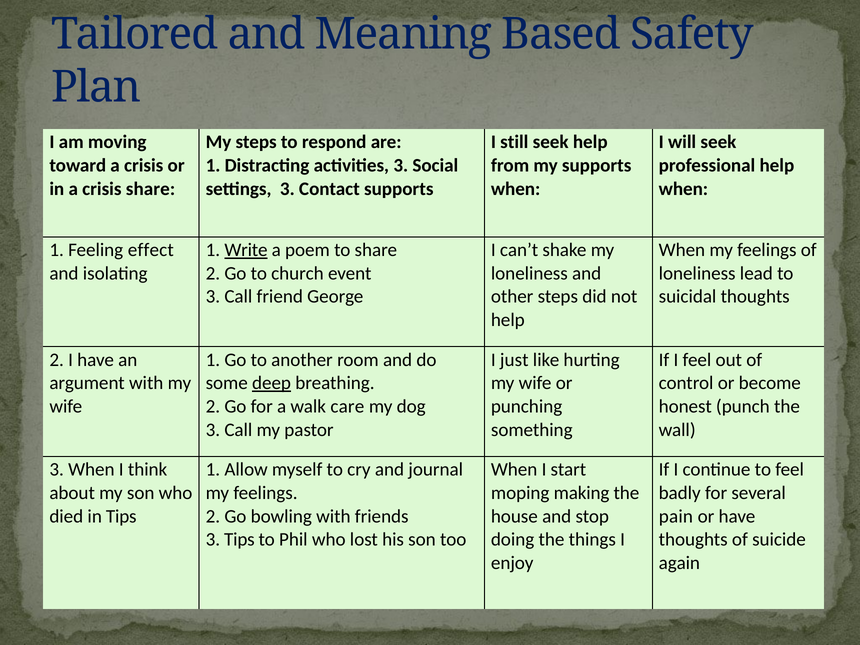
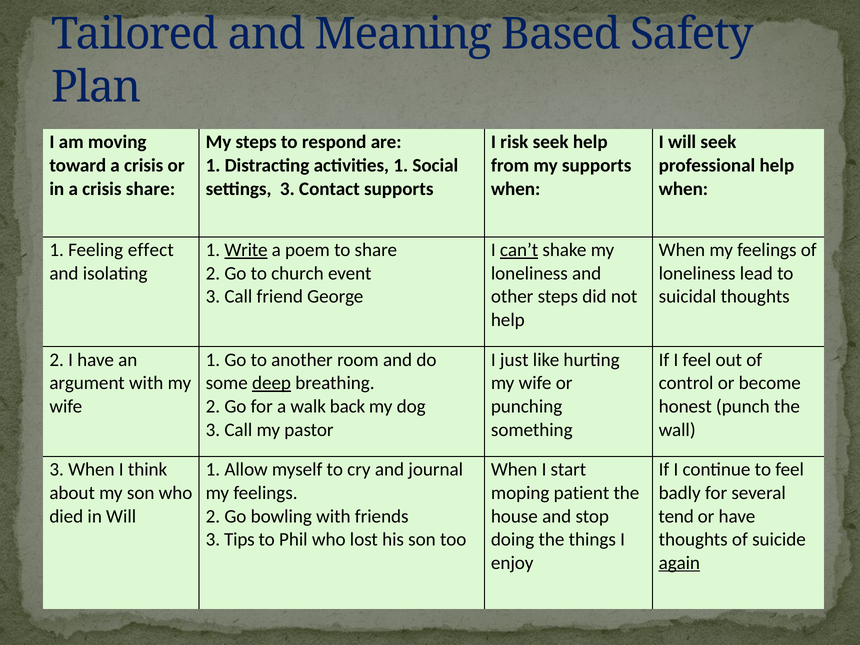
still: still -> risk (514, 142)
activities 3: 3 -> 1 (401, 166)
can’t underline: none -> present (519, 250)
care: care -> back (348, 406)
making: making -> patient (582, 493)
in Tips: Tips -> Will (121, 516)
pain: pain -> tend (676, 516)
again underline: none -> present (679, 563)
